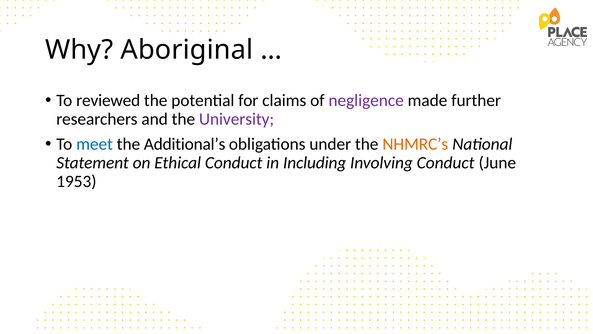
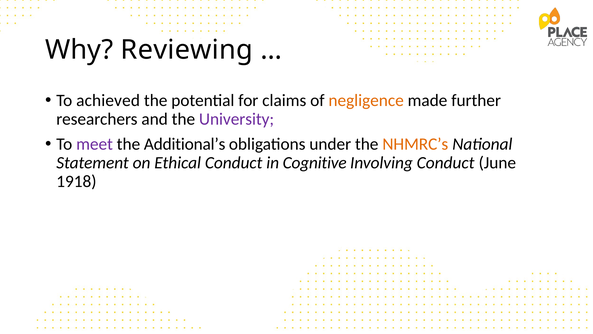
Aboriginal: Aboriginal -> Reviewing (187, 50)
reviewed: reviewed -> achieved (108, 100)
negligence colour: purple -> orange (366, 100)
meet colour: blue -> purple (95, 144)
Including: Including -> Cognitive (315, 162)
1953: 1953 -> 1918 (76, 181)
